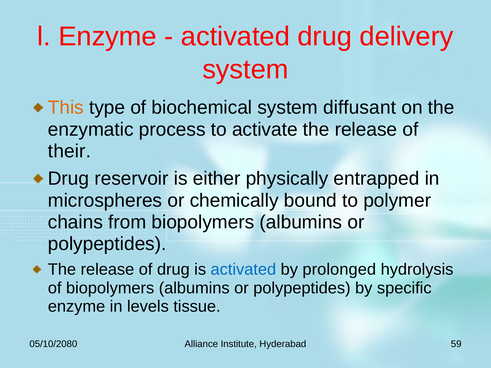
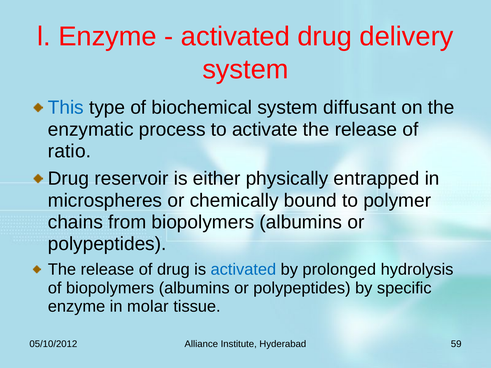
This colour: orange -> blue (66, 108)
their: their -> ratio (70, 151)
levels: levels -> molar (148, 307)
05/10/2080: 05/10/2080 -> 05/10/2012 (53, 344)
